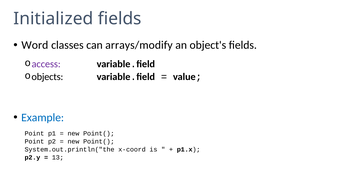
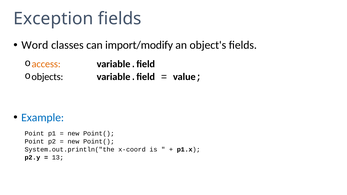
Initialized: Initialized -> Exception (53, 19)
arrays/modify: arrays/modify -> import/modify (139, 45)
access colour: purple -> orange (46, 64)
